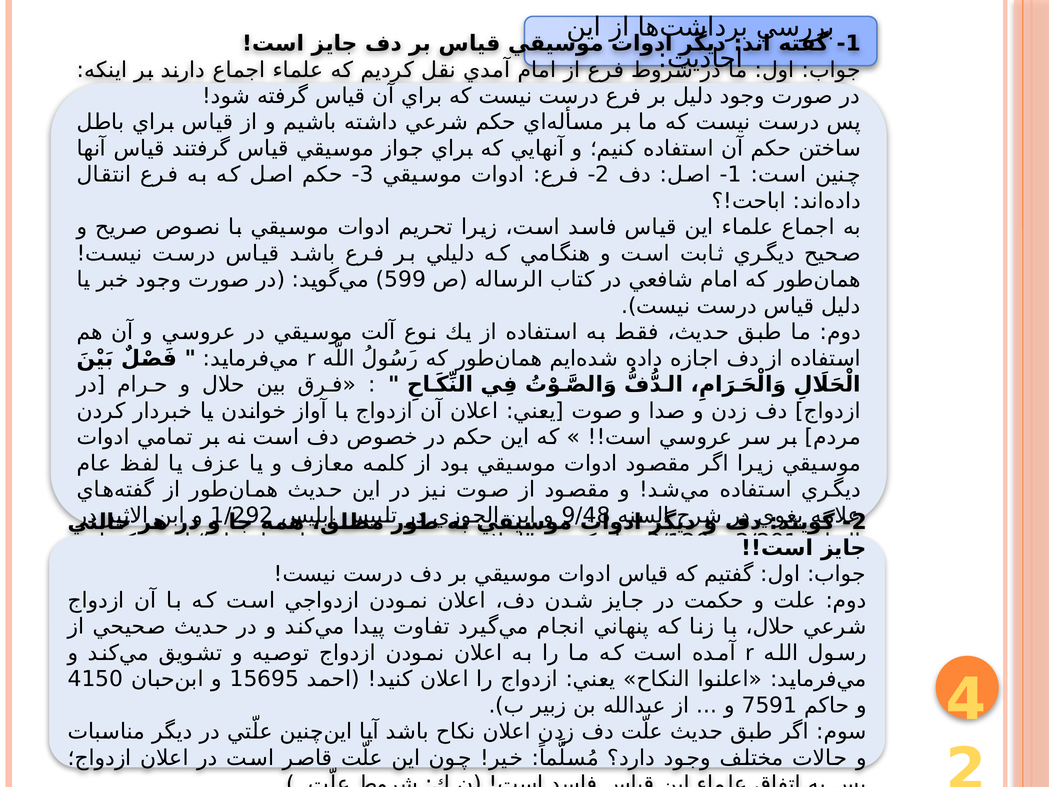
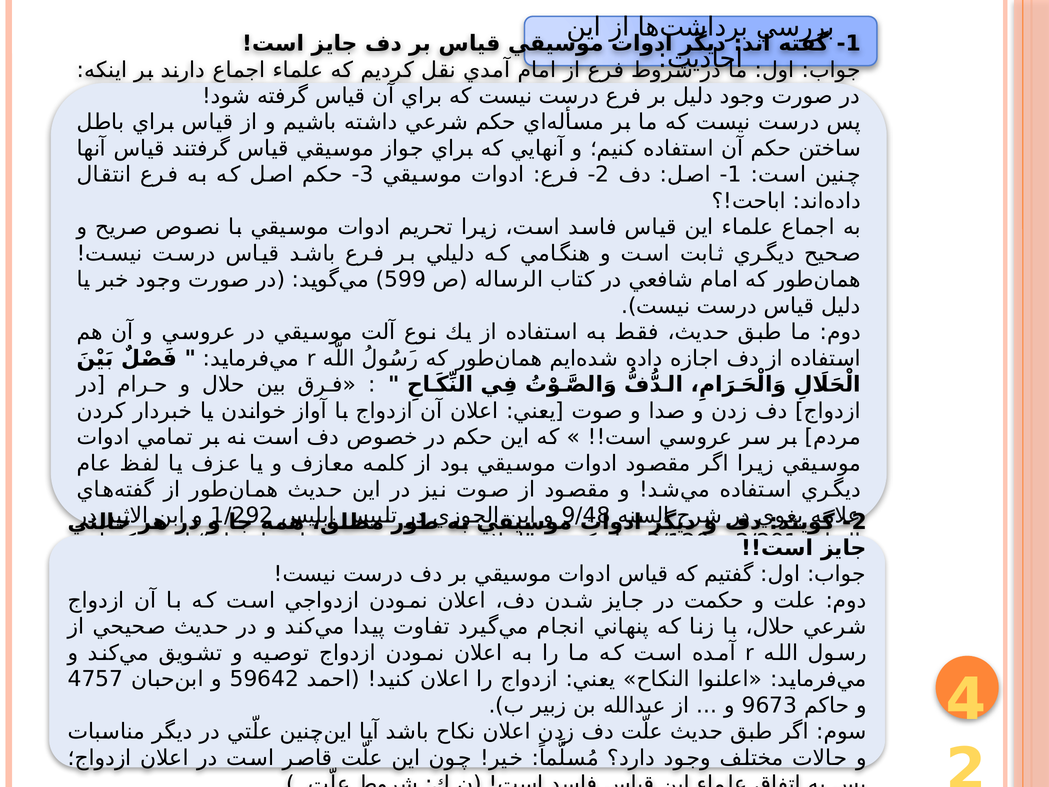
4150: 4150 -> 4757 (95, 679)
15695: 15695 -> 59642 (264, 679)
7591: 7591 -> 9673 (769, 705)
